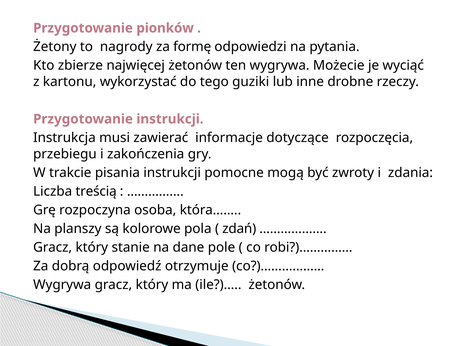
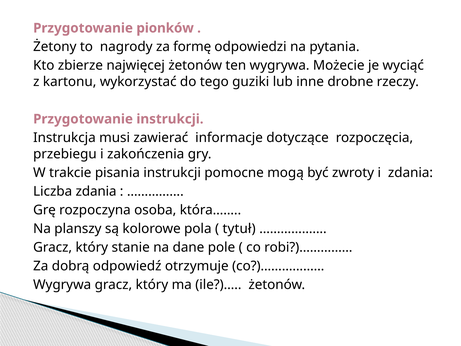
Liczba treścią: treścią -> zdania (96, 191)
zdań: zdań -> tytuł (239, 229)
